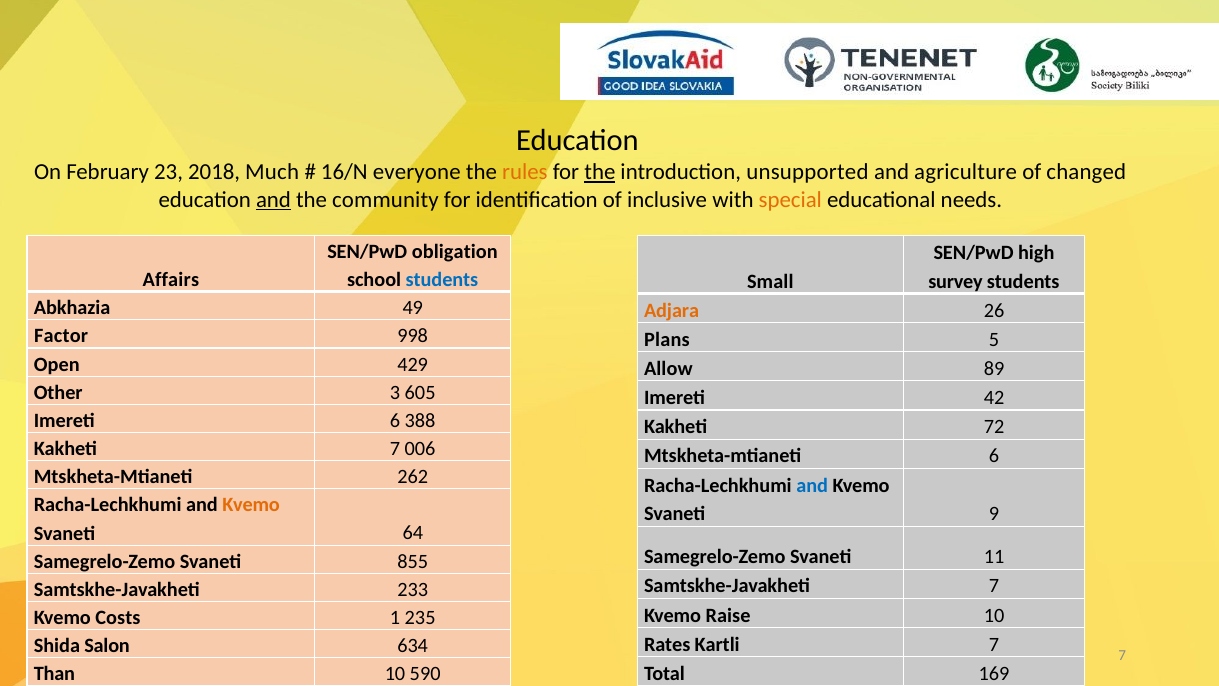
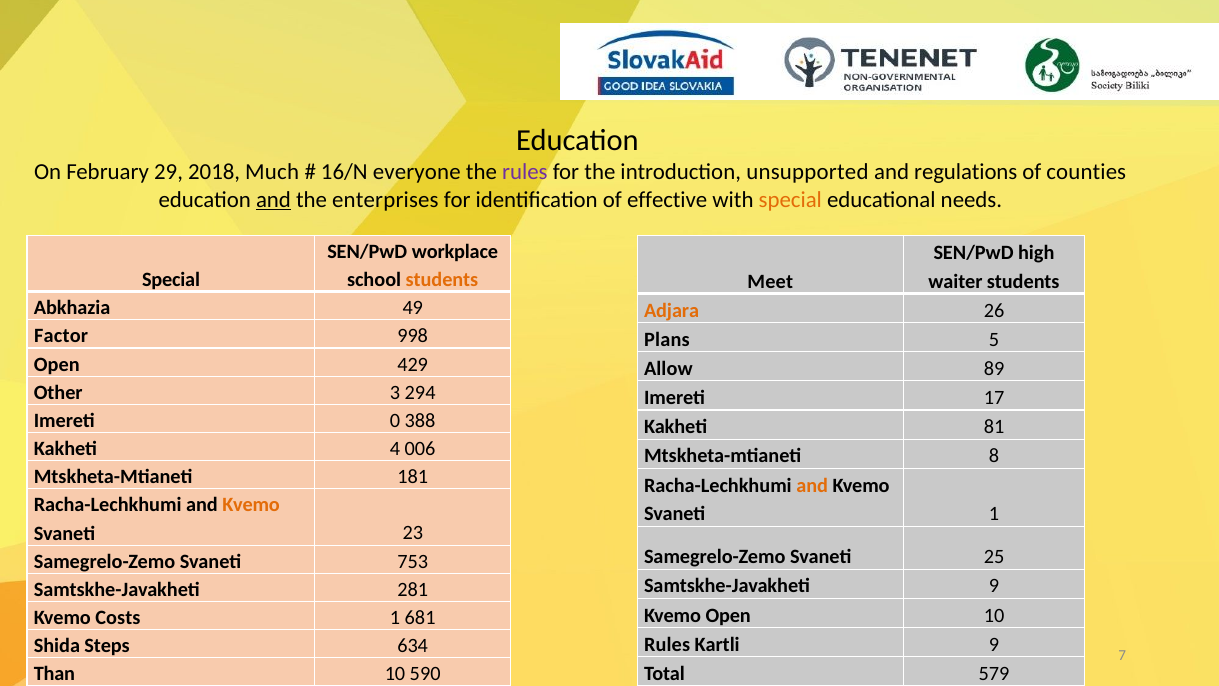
23: 23 -> 29 (169, 172)
rules colour: orange -> purple (525, 172)
the underline: present -> none (600, 172)
agriculture: agriculture -> regulations (966, 172)
changed: changed -> counties (1086, 172)
community: community -> enterprises (385, 200)
inclusive: inclusive -> effective (667, 200)
obligation: obligation -> workplace (455, 252)
Affairs: Affairs -> Special (171, 279)
students colour: blue -> orange (442, 280)
Small: Small -> Meet (770, 281)
survey: survey -> waiter (955, 281)
605: 605 -> 294 (420, 392)
42: 42 -> 17 (994, 398)
Imereti 6: 6 -> 0 (395, 420)
72: 72 -> 81 (994, 427)
Kakheti 7: 7 -> 4 (395, 449)
Mtskheta-mtianeti 6: 6 -> 8 (994, 456)
262: 262 -> 181 (413, 477)
and colour: blue -> orange (812, 485)
Svaneti 9: 9 -> 1 (994, 514)
64: 64 -> 23 (413, 533)
11: 11 -> 25 (994, 557)
855: 855 -> 753 (413, 561)
Samtskhe-Javakheti 7: 7 -> 9 (994, 586)
233: 233 -> 281 (413, 589)
Kvemo Raise: Raise -> Open (728, 615)
235: 235 -> 681 (420, 618)
Rates: Rates -> Rules (667, 644)
Kartli 7: 7 -> 9 (994, 644)
Salon: Salon -> Steps (107, 646)
169: 169 -> 579 (994, 673)
